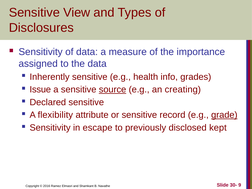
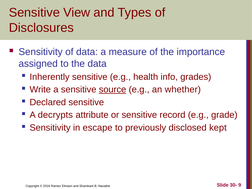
Issue: Issue -> Write (40, 90)
creating: creating -> whether (183, 90)
flexibility: flexibility -> decrypts (55, 115)
grade underline: present -> none (224, 115)
